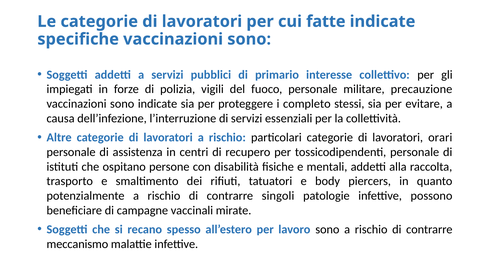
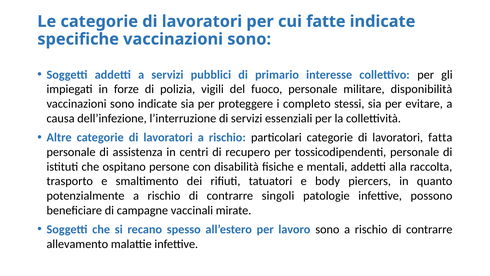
precauzione: precauzione -> disponibilità (421, 89)
orari: orari -> fatta (440, 137)
meccanismo: meccanismo -> allevamento (77, 244)
